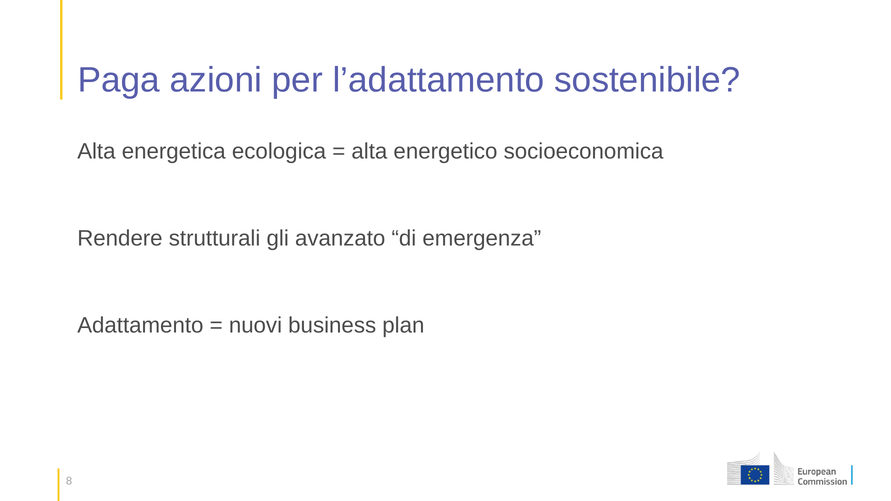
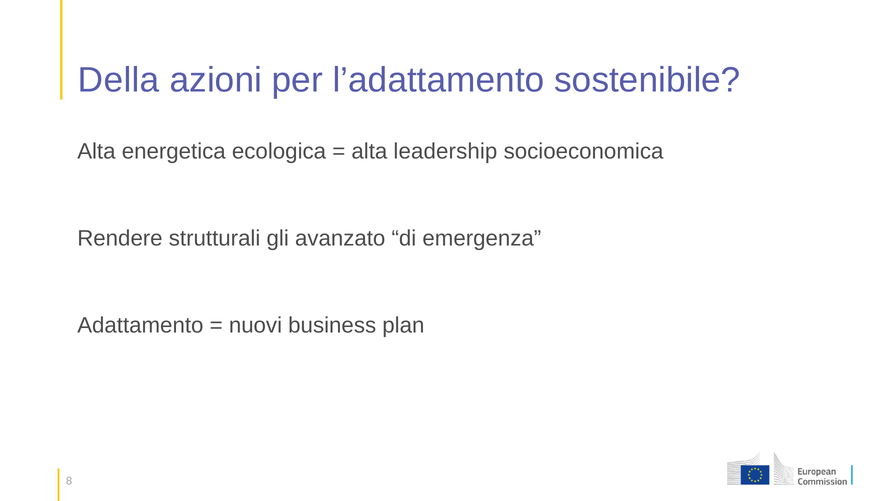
Paga: Paga -> Della (119, 80)
energetico: energetico -> leadership (445, 152)
